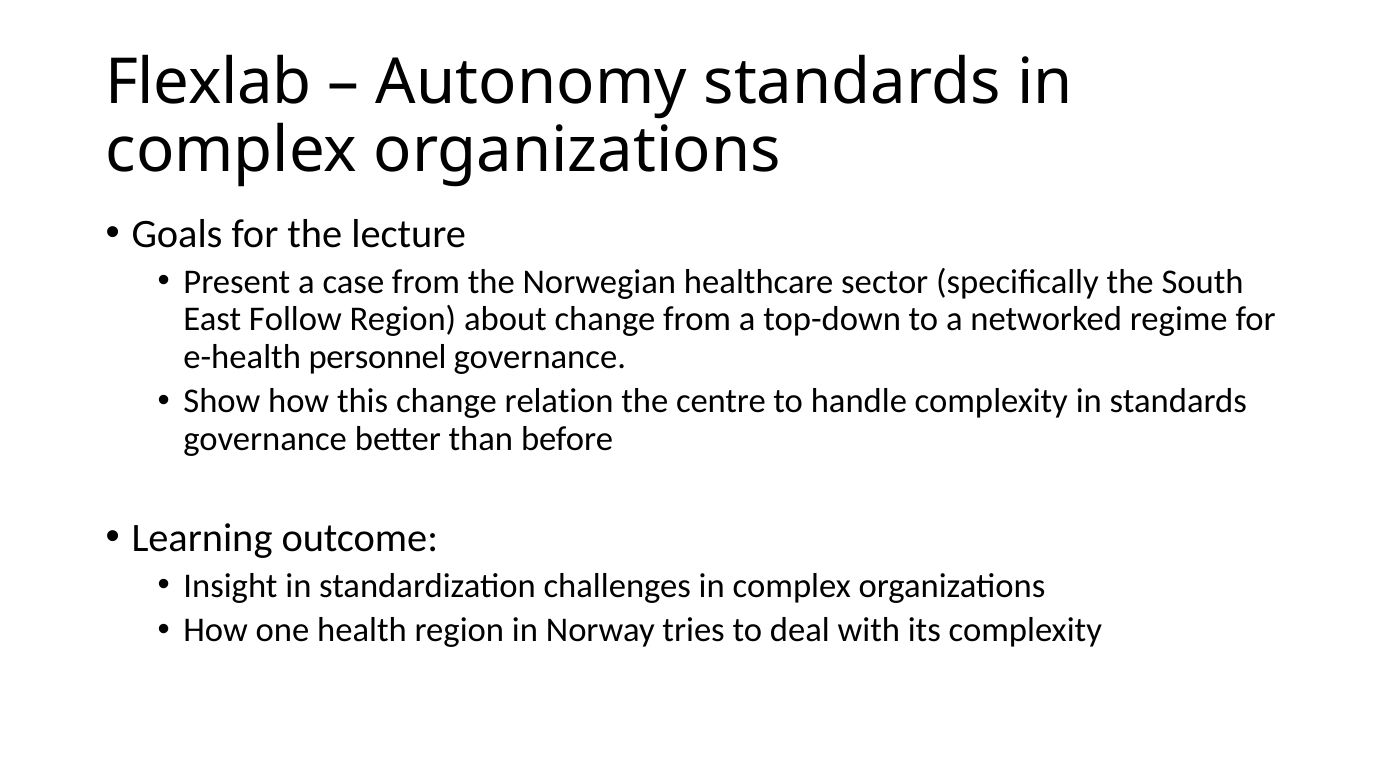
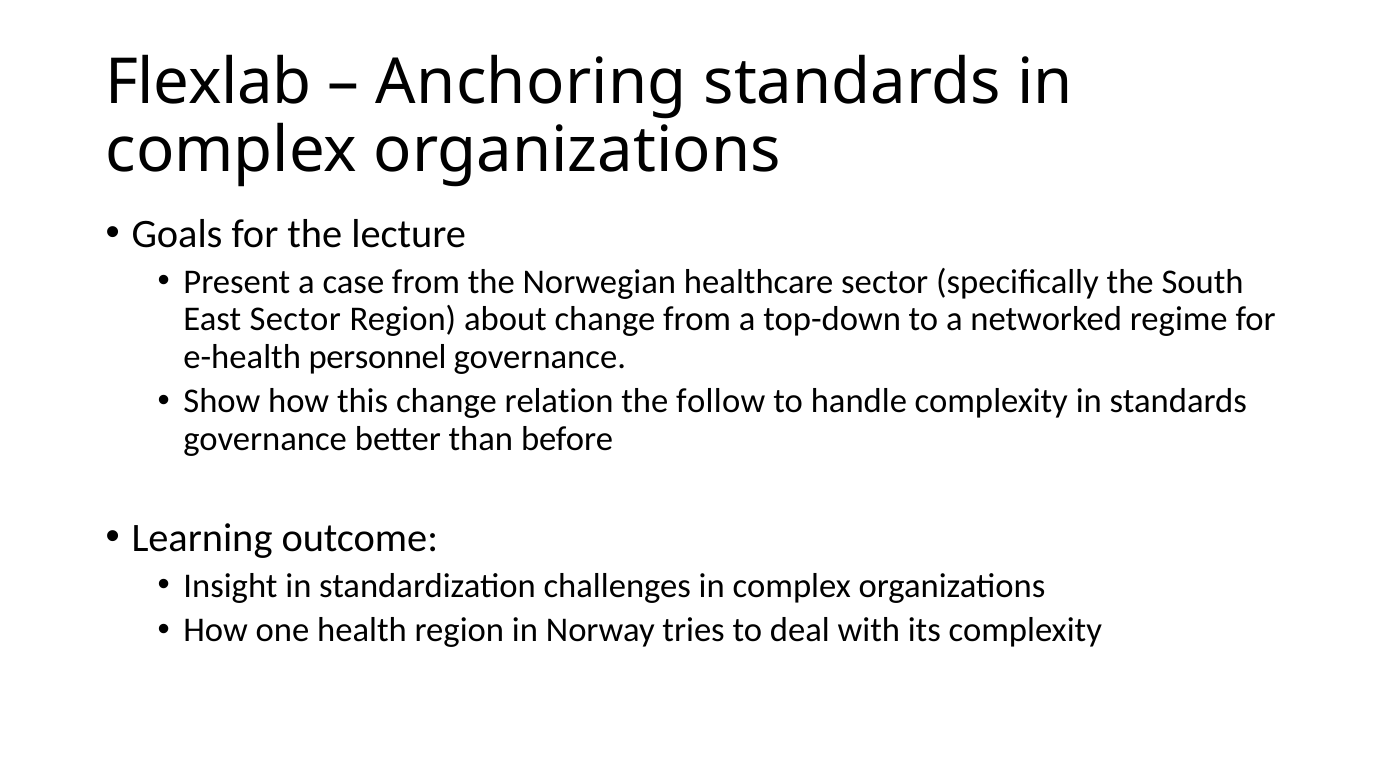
Autonomy: Autonomy -> Anchoring (531, 82)
East Follow: Follow -> Sector (295, 319)
centre: centre -> follow (721, 401)
